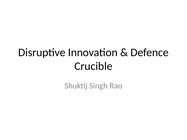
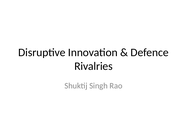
Crucible: Crucible -> Rivalries (93, 66)
